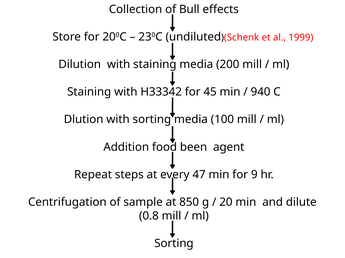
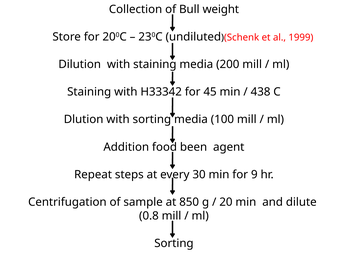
effects: effects -> weight (221, 9)
940: 940 -> 438 (261, 92)
47: 47 -> 30 (199, 175)
